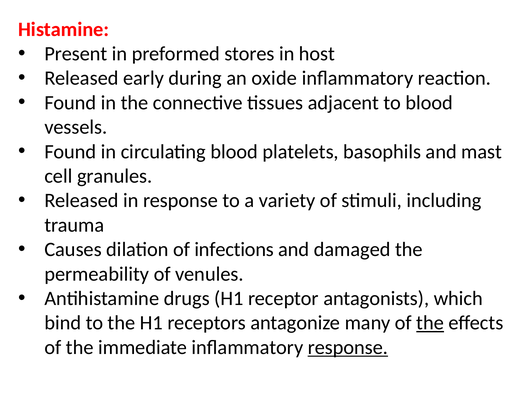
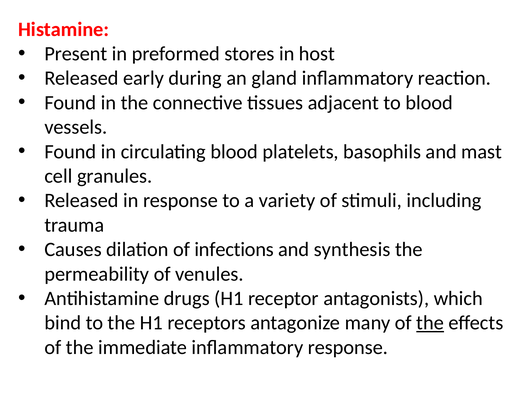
oxide: oxide -> gland (274, 78)
damaged: damaged -> synthesis (352, 250)
response underline: present -> none (348, 347)
